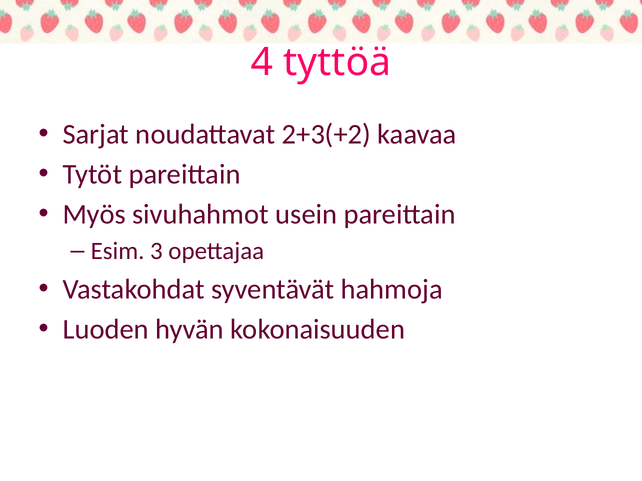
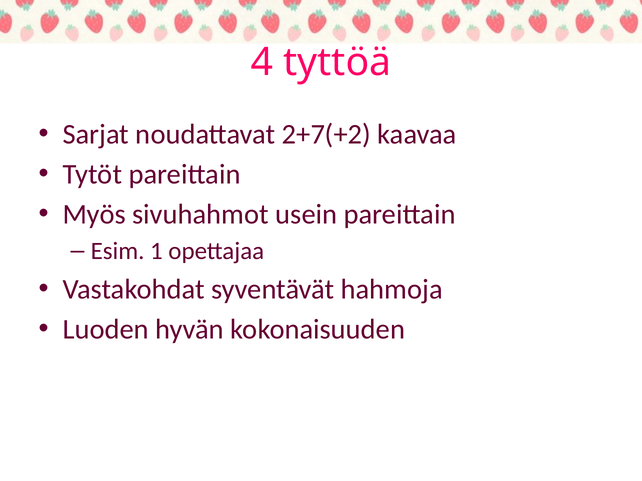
2+3(+2: 2+3(+2 -> 2+7(+2 (326, 135)
3: 3 -> 1 (156, 251)
